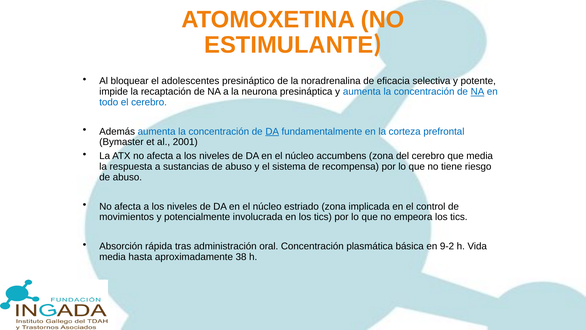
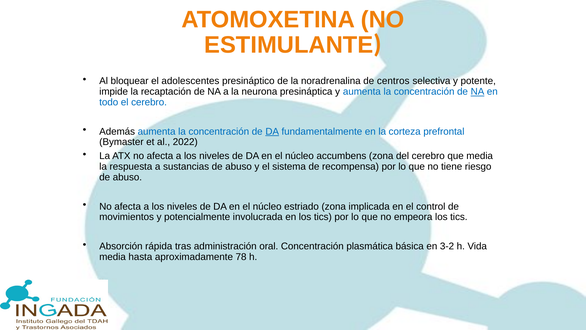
eficacia: eficacia -> centros (393, 81)
2001: 2001 -> 2022 (185, 142)
9-2: 9-2 -> 3-2 (447, 246)
38: 38 -> 78 (241, 257)
